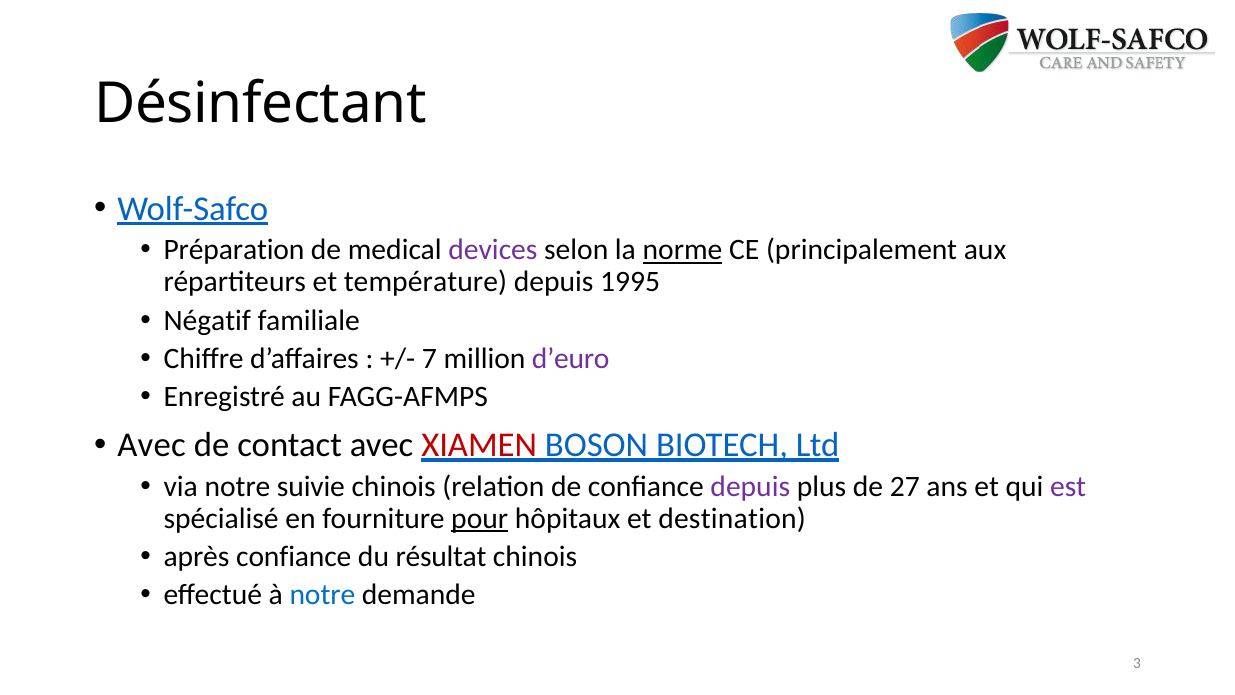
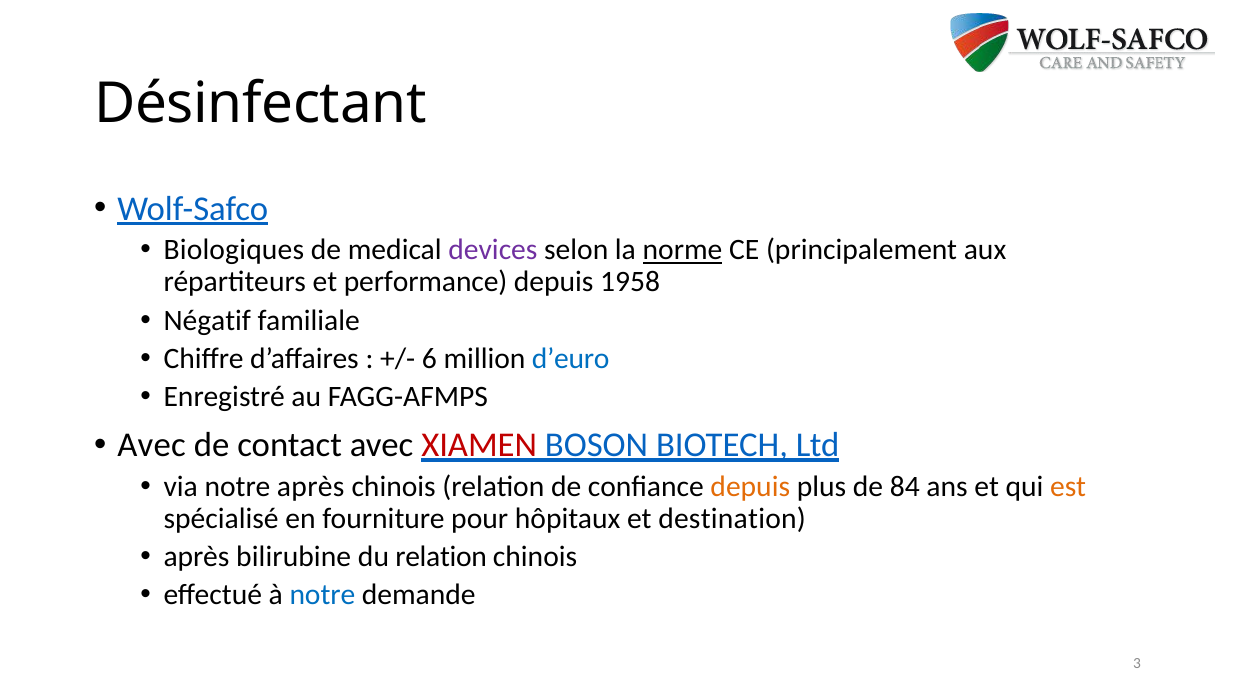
Préparation: Préparation -> Biologiques (234, 250)
température: température -> performance (426, 282)
1995: 1995 -> 1958 (630, 282)
7: 7 -> 6 (429, 359)
d’euro colour: purple -> blue (571, 359)
notre suivie: suivie -> après (311, 486)
depuis colour: purple -> orange (750, 486)
27: 27 -> 84 (905, 486)
est colour: purple -> orange (1068, 486)
pour underline: present -> none (480, 518)
après confiance: confiance -> bilirubine (294, 556)
du résultat: résultat -> relation (441, 556)
